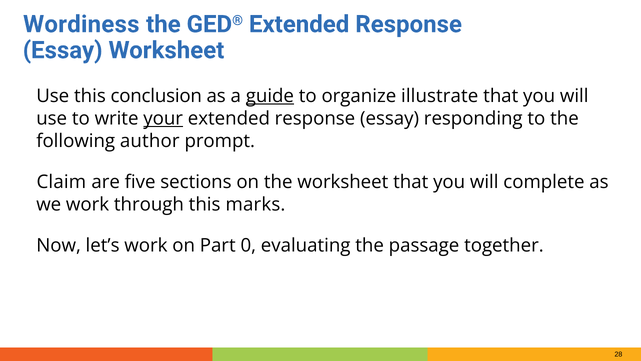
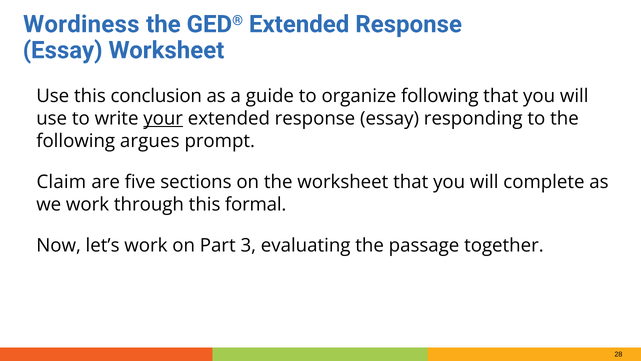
guide underline: present -> none (270, 96)
organize illustrate: illustrate -> following (440, 96)
author: author -> argues (150, 141)
marks: marks -> formal (256, 204)
0: 0 -> 3 (248, 246)
